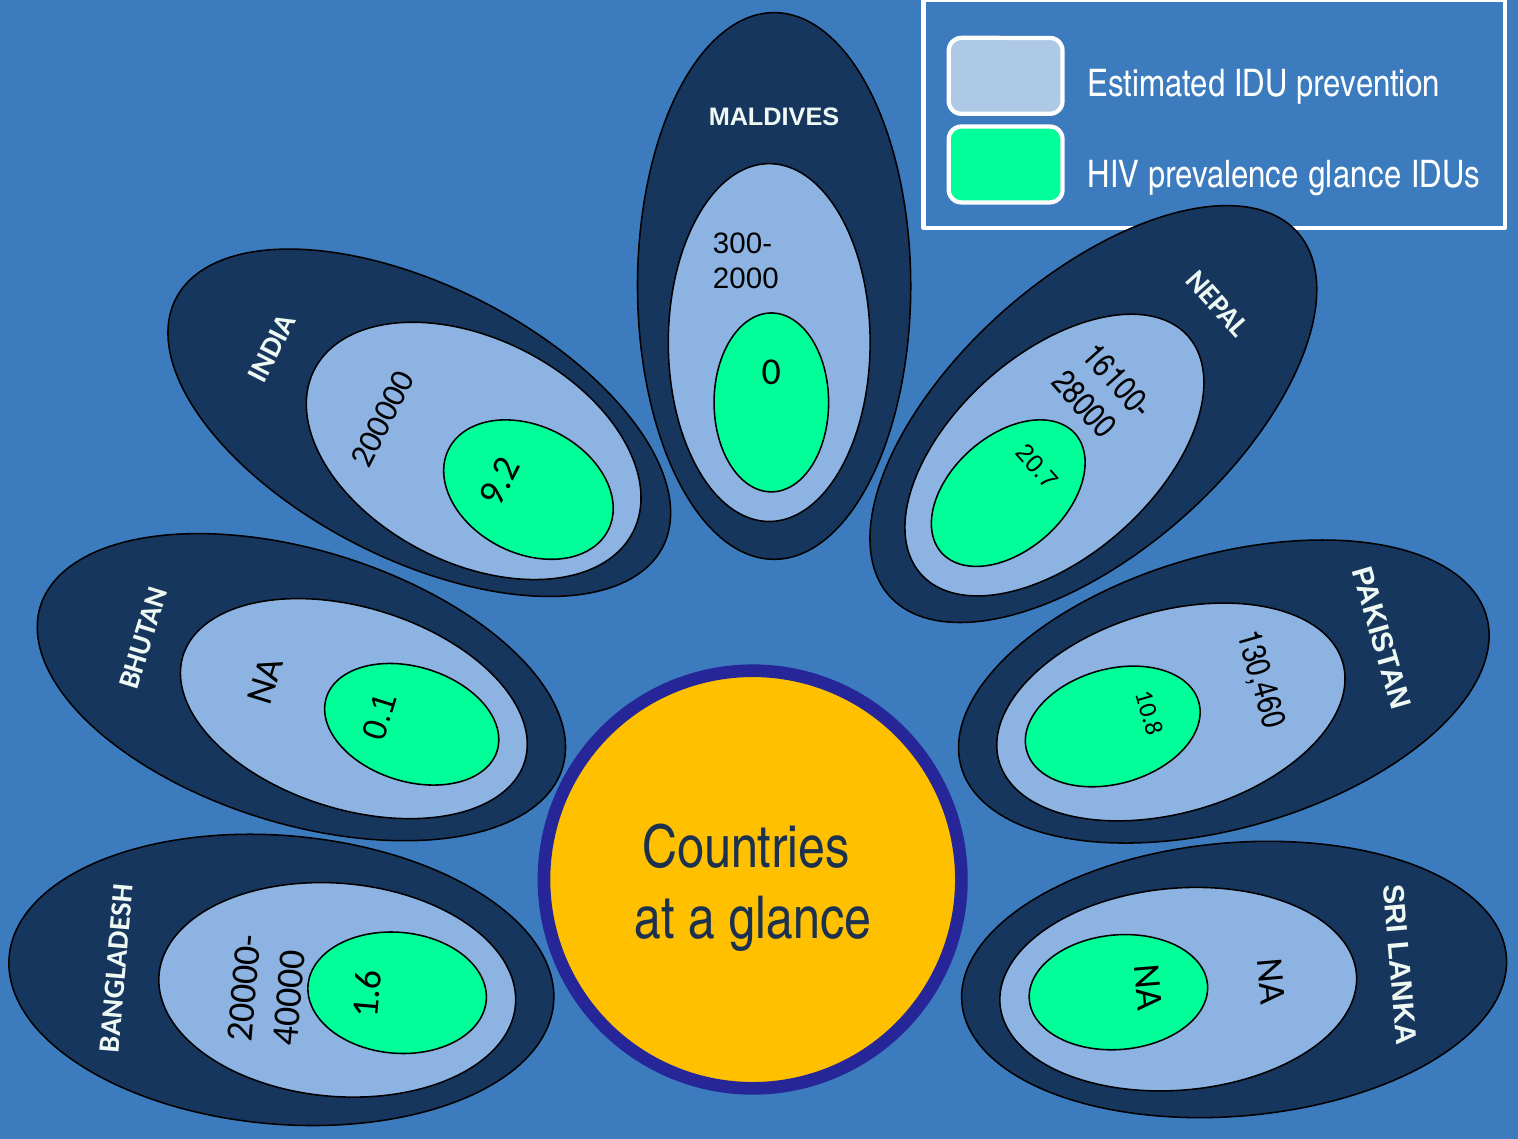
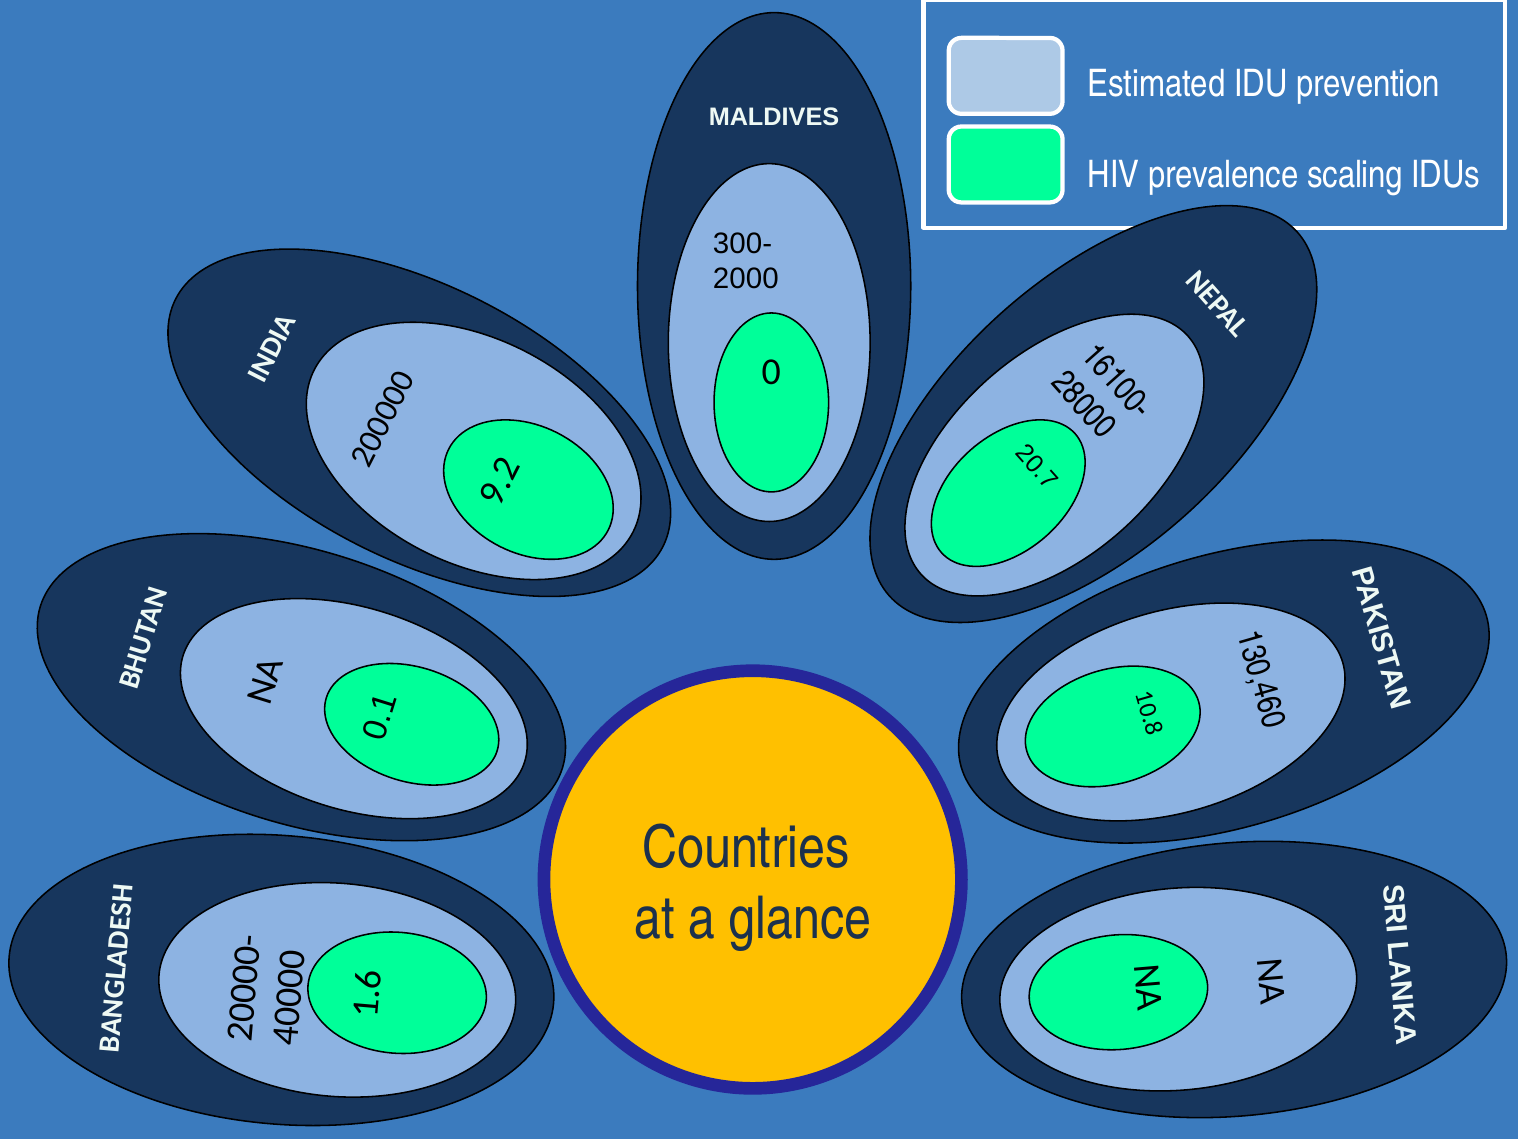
prevalence glance: glance -> scaling (1355, 175)
